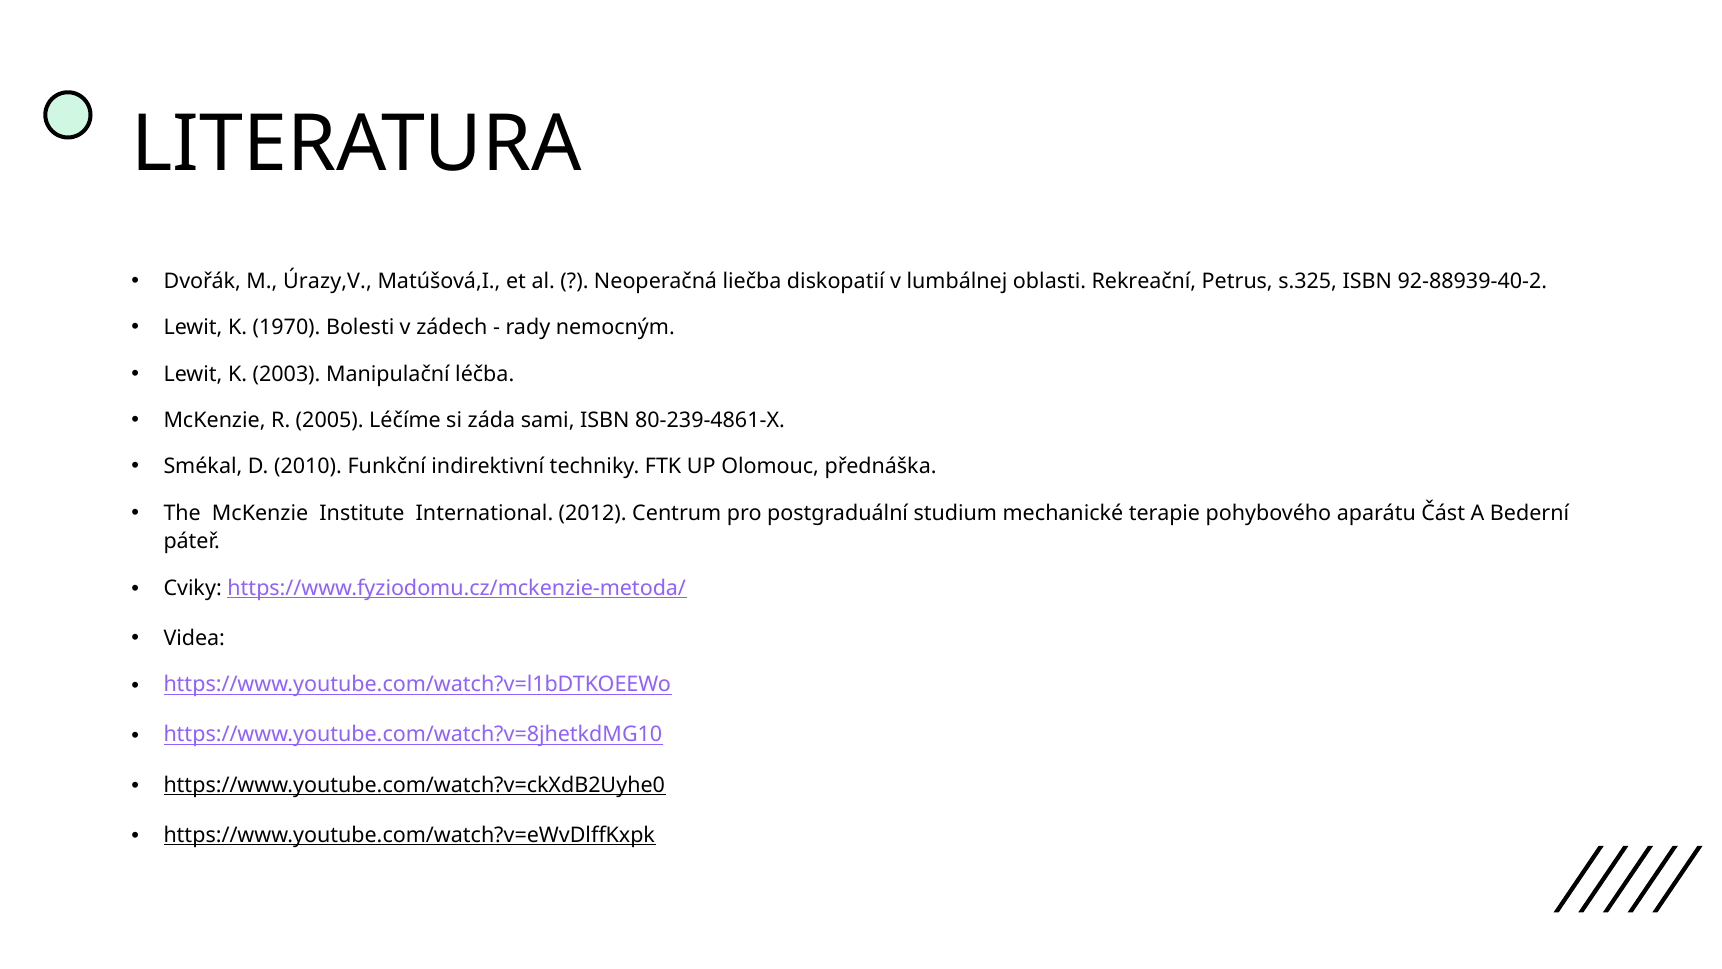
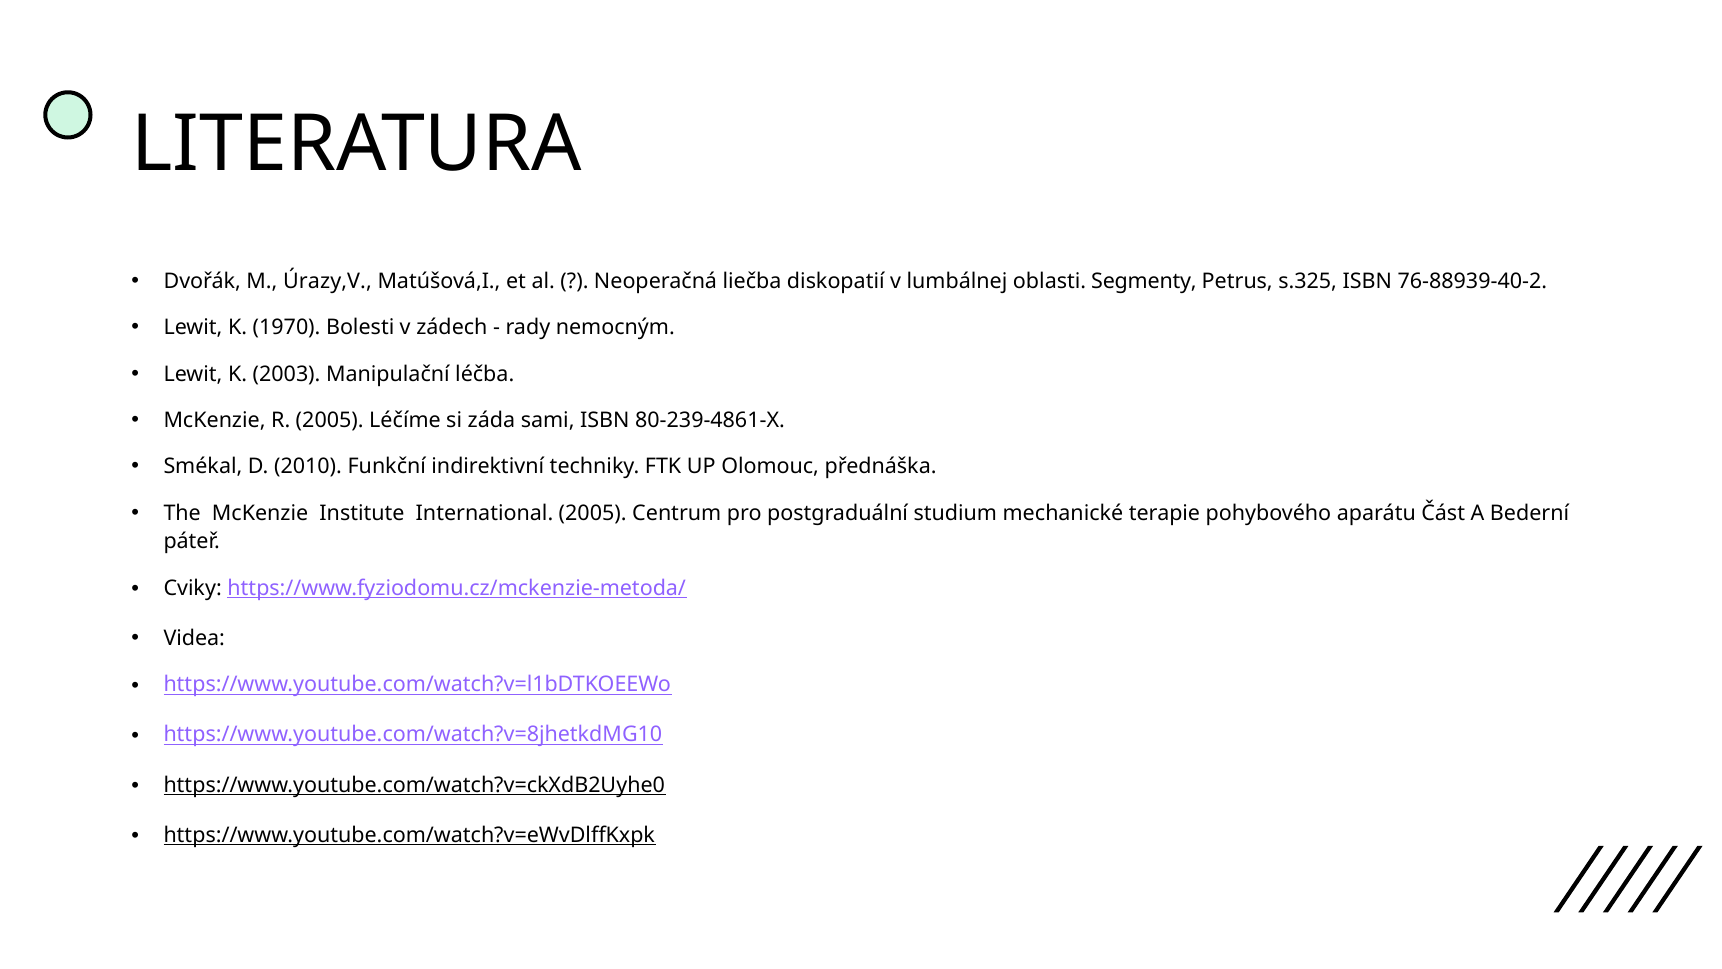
Rekreační: Rekreační -> Segmenty (1144, 281)
92-88939-40-2: 92-88939-40-2 -> 76-88939-40-2 (1472, 281)
International 2012: 2012 -> 2005 (593, 513)
